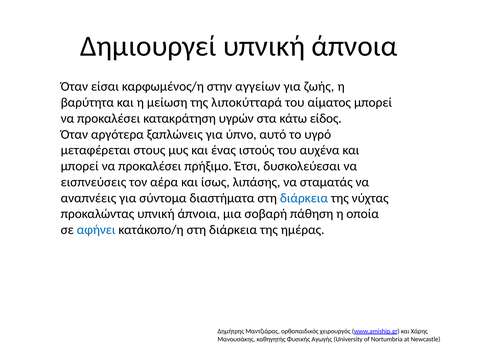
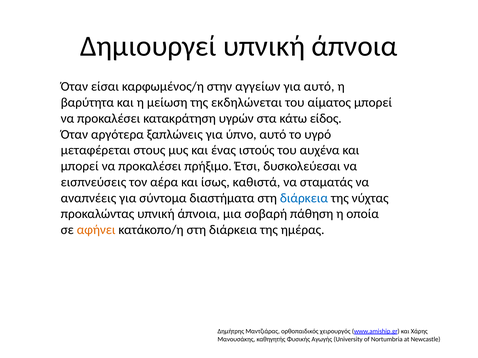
για ζωής: ζωής -> αυτό (319, 87)
λιποκύτταρά: λιποκύτταρά -> εκδηλώνεται (247, 103)
λιπάσης: λιπάσης -> καθιστά (256, 182)
αφήνει colour: blue -> orange (96, 230)
